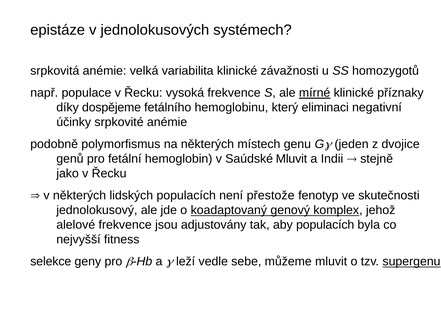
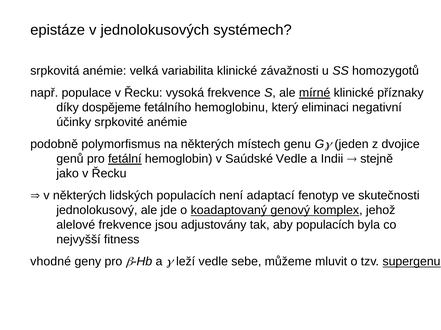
fetální underline: none -> present (125, 159)
Saúdské Mluvit: Mluvit -> Vedle (291, 159)
přestože: přestože -> adaptací (271, 196)
selekce: selekce -> vhodné (51, 262)
